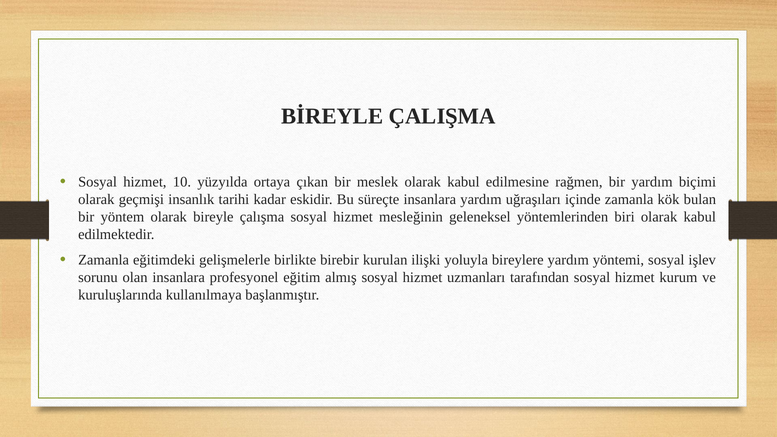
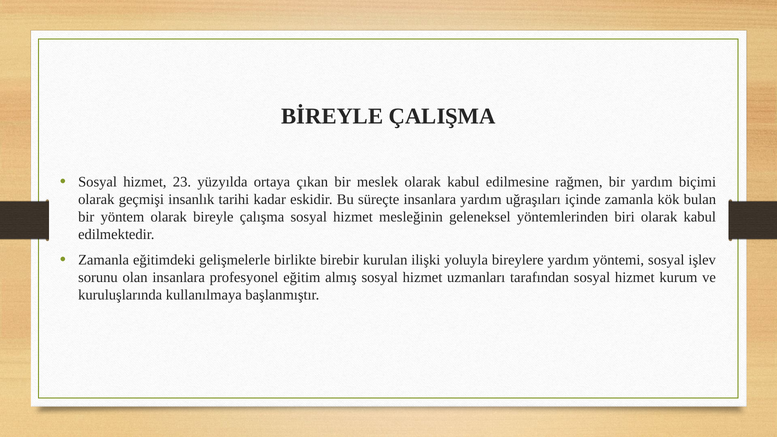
10: 10 -> 23 (182, 182)
